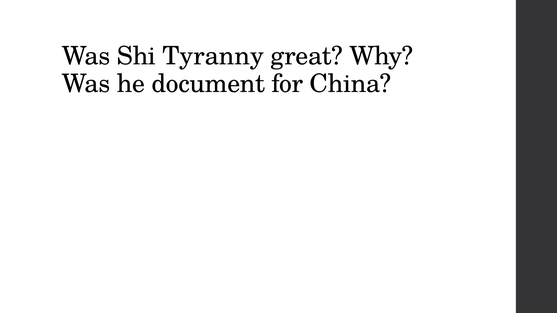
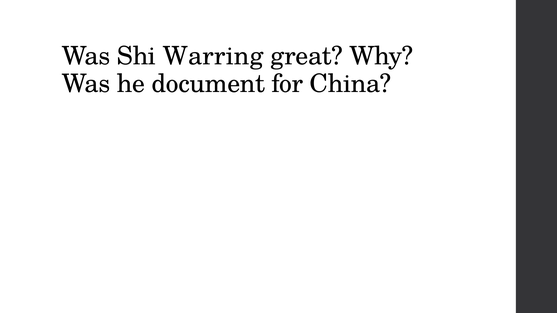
Tyranny: Tyranny -> Warring (213, 56)
